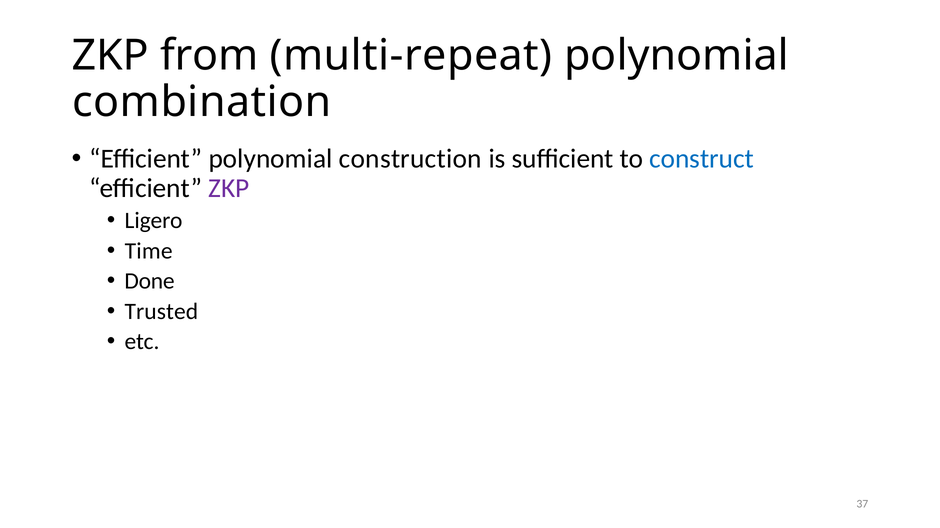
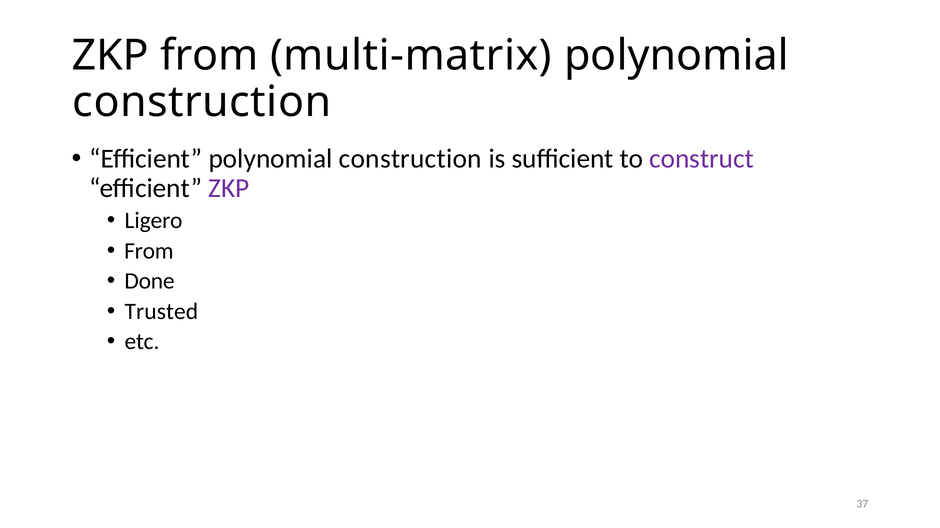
multi-repeat: multi-repeat -> multi-matrix (411, 56)
combination: combination -> construction (202, 102)
construct colour: blue -> purple (701, 159)
Time: Time -> From (149, 251)
